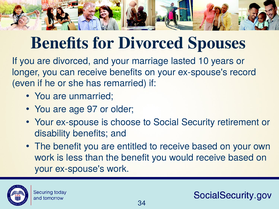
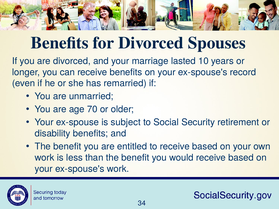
97: 97 -> 70 (92, 109)
choose: choose -> subject (126, 122)
